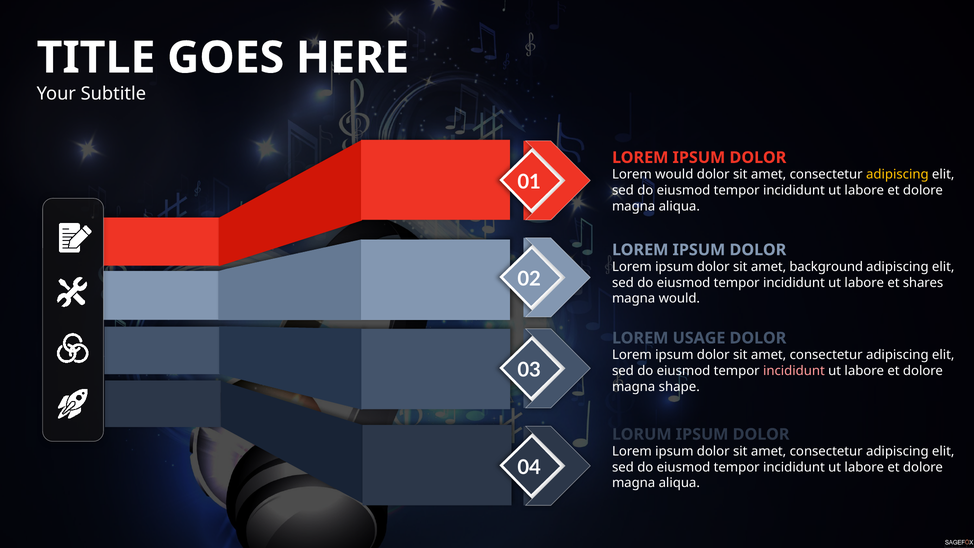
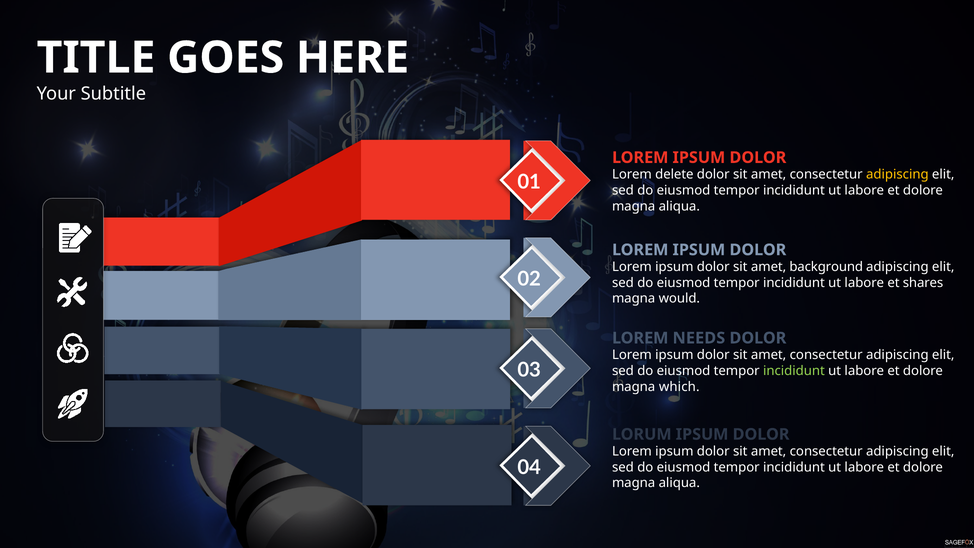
Lorem would: would -> delete (674, 174)
USAGE: USAGE -> NEEDS (699, 338)
incididunt colour: pink -> light green (794, 371)
shape: shape -> which (679, 387)
